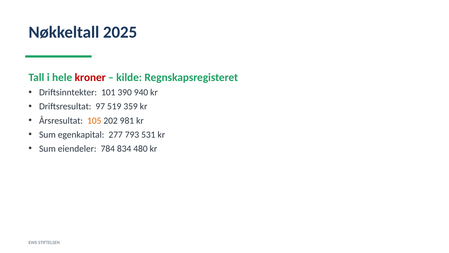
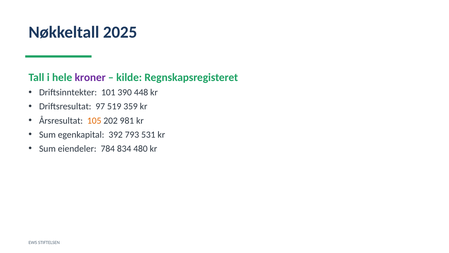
kroner colour: red -> purple (90, 77)
940: 940 -> 448 (141, 92)
277: 277 -> 392 (116, 134)
